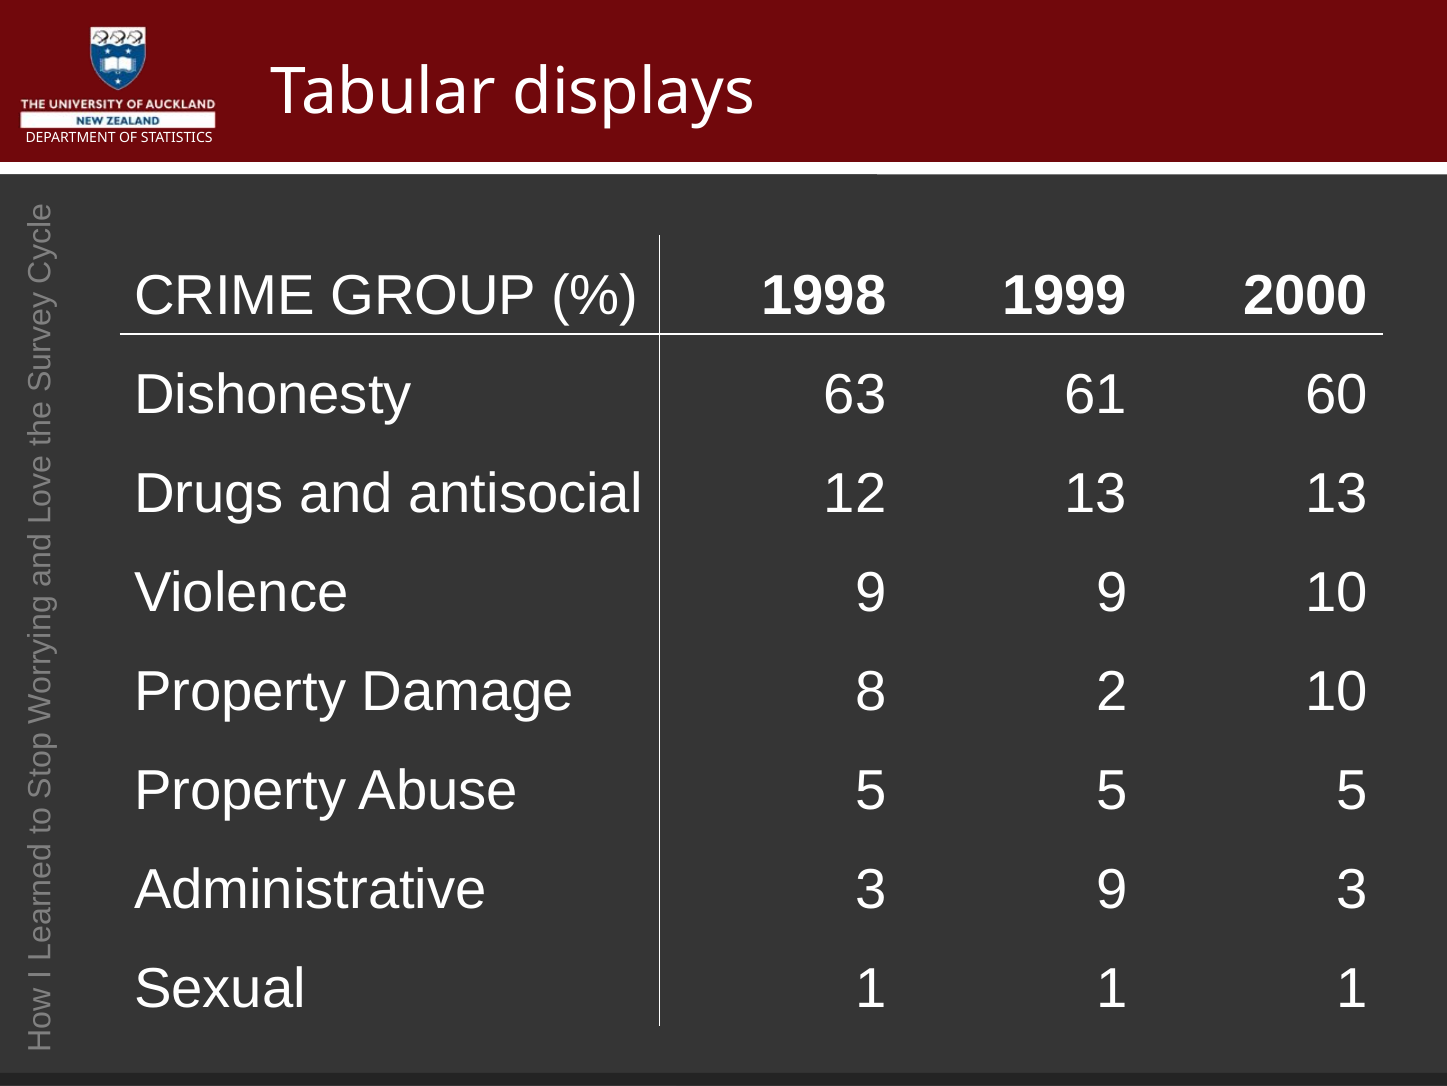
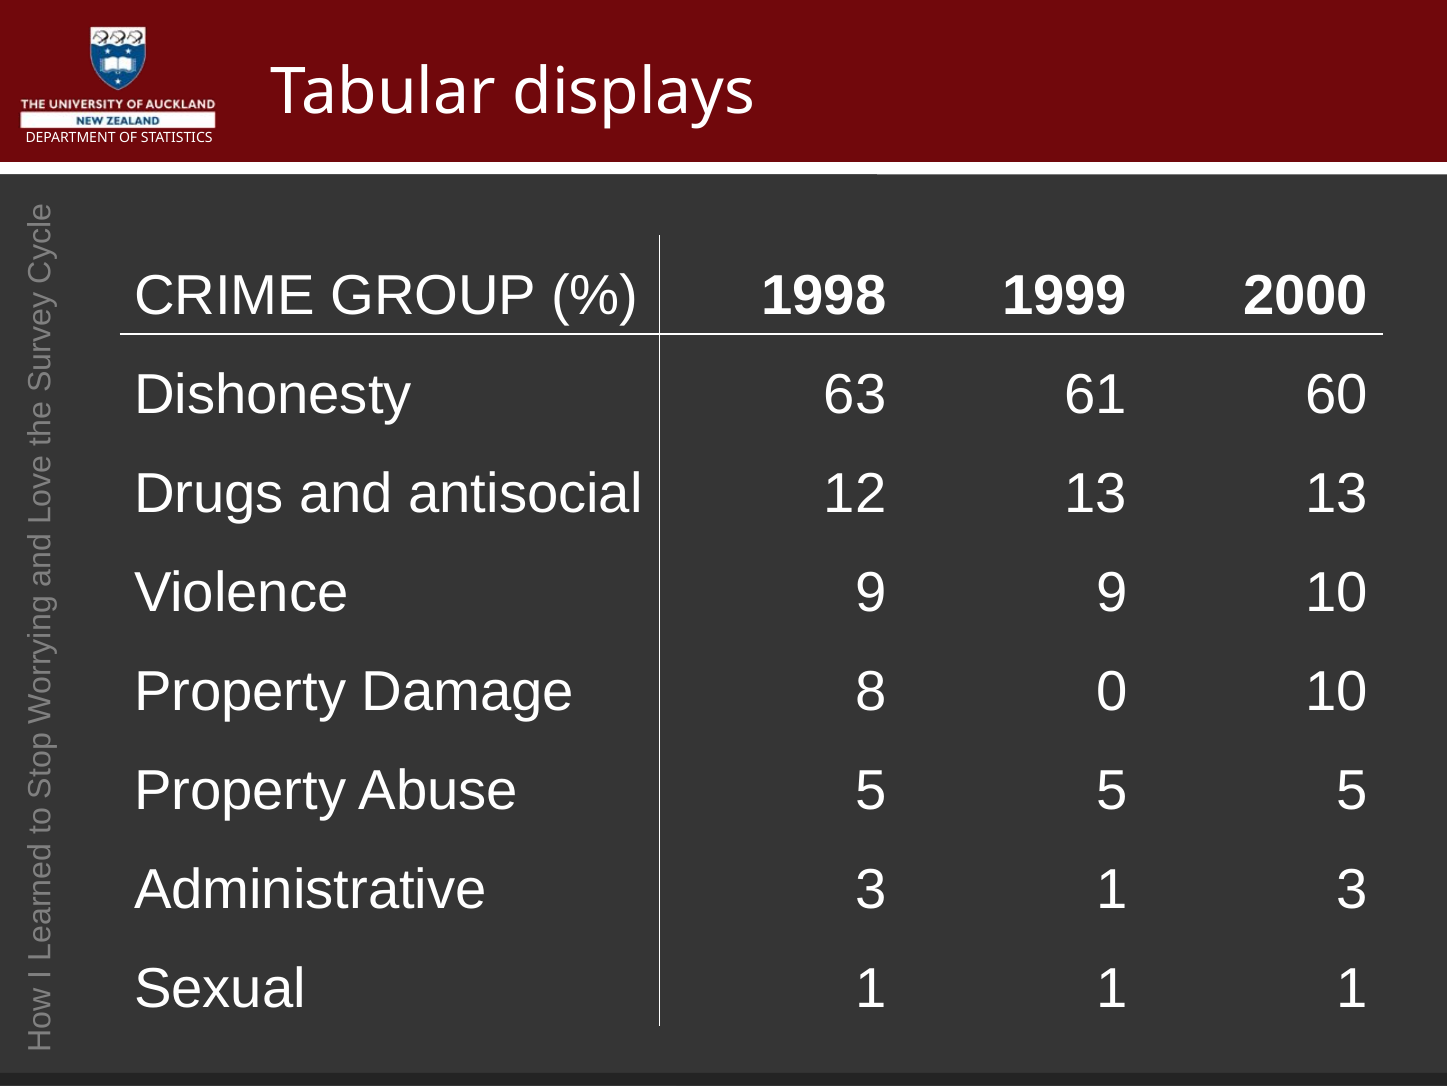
2: 2 -> 0 (1112, 692)
3 9: 9 -> 1 (1112, 889)
